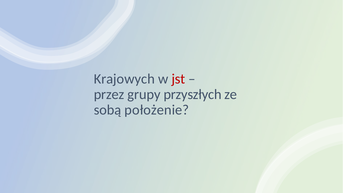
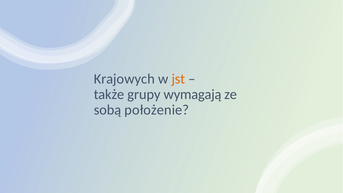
jst colour: red -> orange (178, 79)
przez: przez -> także (109, 94)
przyszłych: przyszłych -> wymagają (193, 94)
